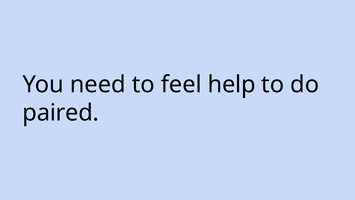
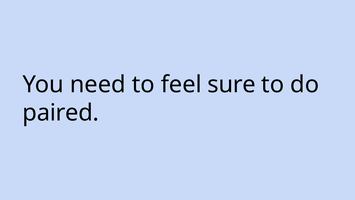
help: help -> sure (232, 84)
